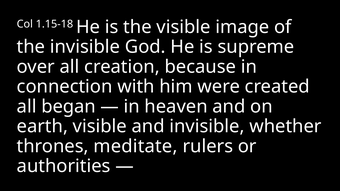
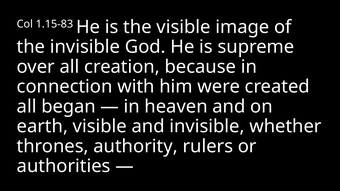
1.15-18: 1.15-18 -> 1.15-83 (54, 24)
meditate: meditate -> authority (136, 146)
